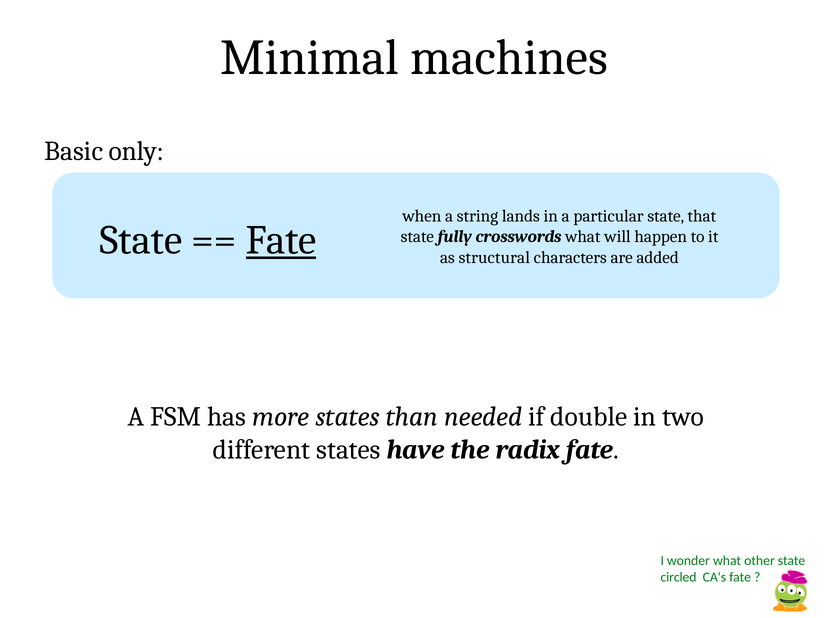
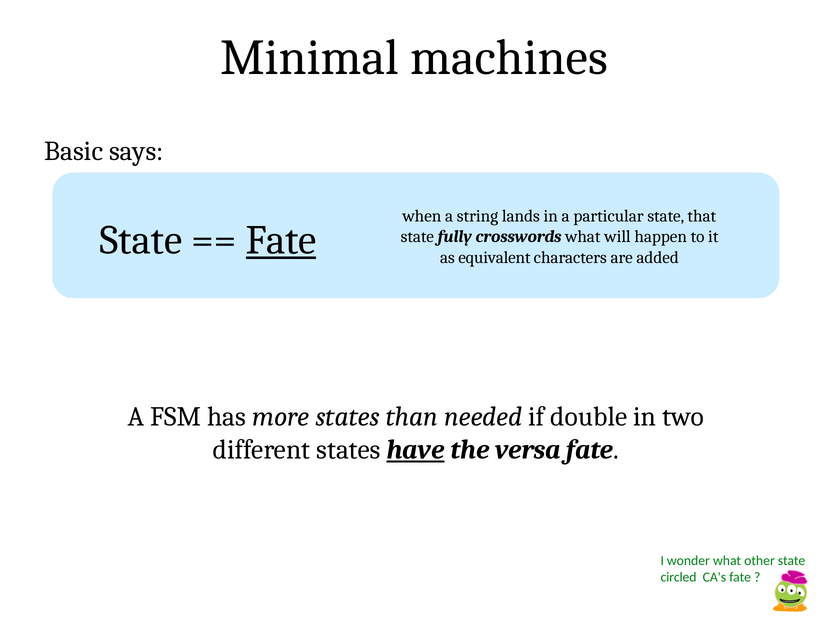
only: only -> says (136, 151)
structural: structural -> equivalent (494, 257)
have underline: none -> present (416, 450)
radix: radix -> versa (528, 450)
